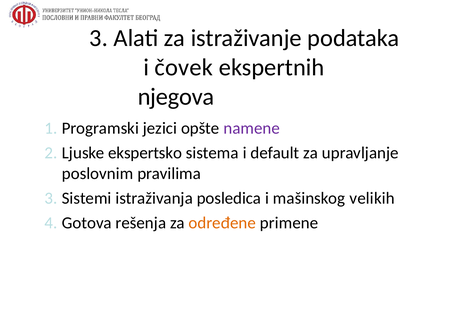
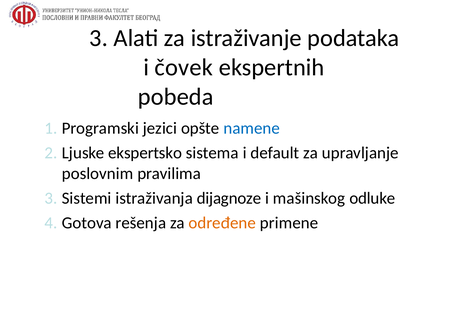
njegova: njegova -> pobeda (176, 97)
namene colour: purple -> blue (252, 128)
posledica: posledica -> dijagnoze (229, 198)
velikih: velikih -> odluke (372, 198)
